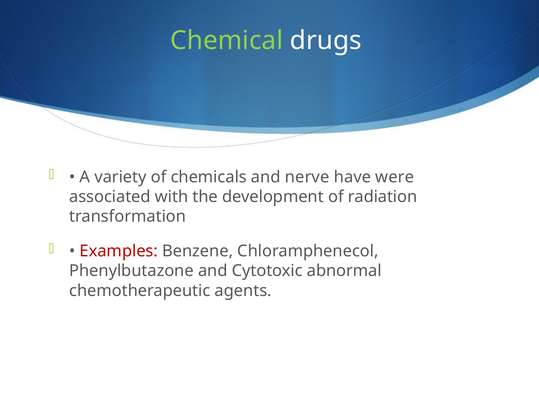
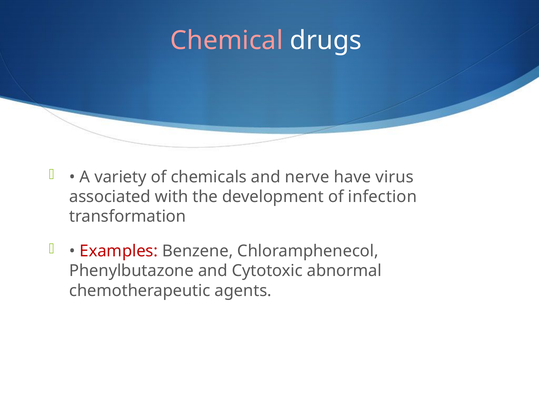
Chemical colour: light green -> pink (227, 41)
were: were -> virus (395, 177)
radiation: radiation -> infection (382, 197)
